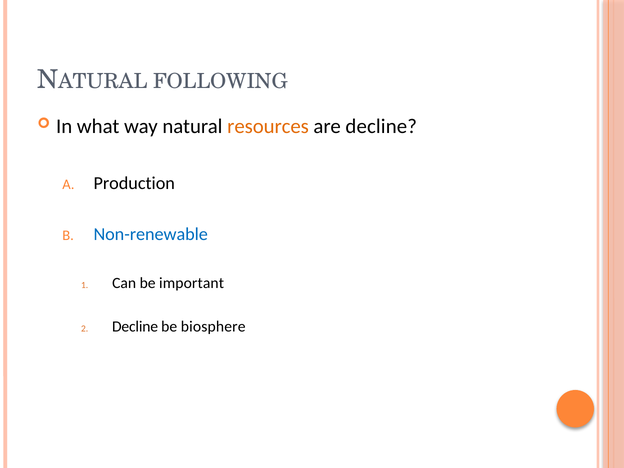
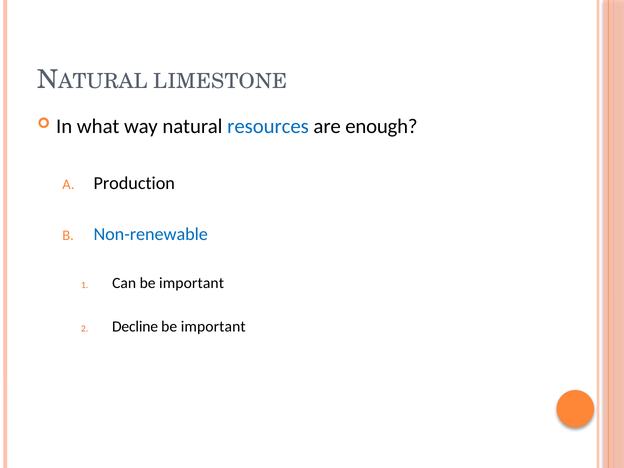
FOLLOWING: FOLLOWING -> LIMESTONE (220, 82)
resources colour: orange -> blue (268, 126)
are decline: decline -> enough (381, 126)
biosphere: biosphere -> important (213, 327)
